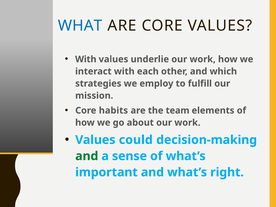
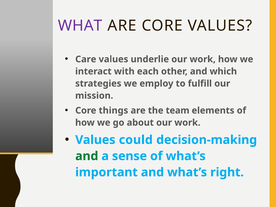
WHAT colour: blue -> purple (80, 26)
With: With -> Care (86, 59)
habits: habits -> things (113, 110)
